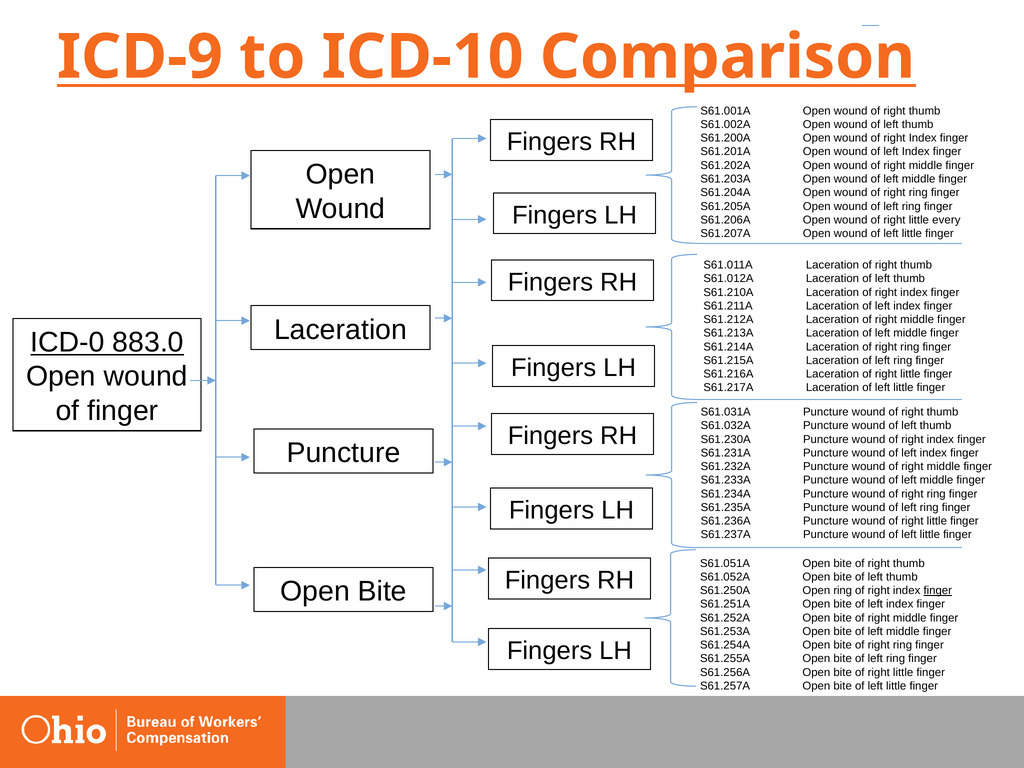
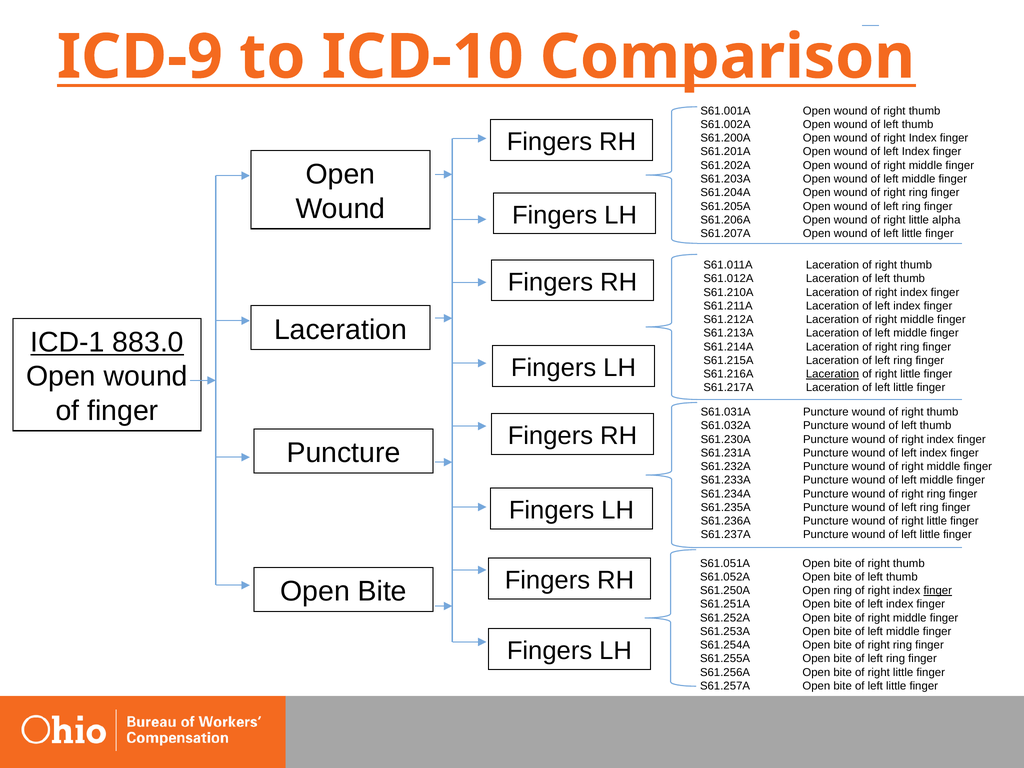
every: every -> alpha (946, 220)
ICD-0: ICD-0 -> ICD-1 (67, 342)
Laceration underline: none -> present (832, 374)
